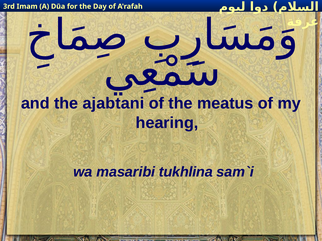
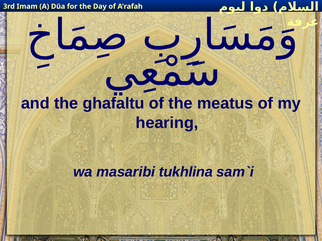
ajabtani: ajabtani -> ghafaltu (114, 104)
